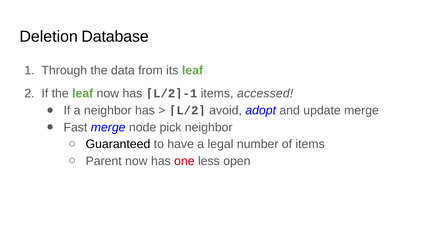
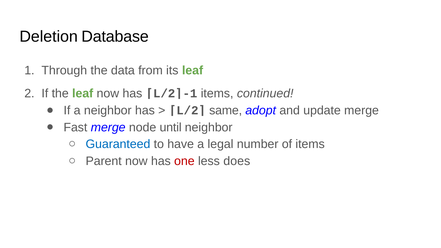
accessed: accessed -> continued (265, 93)
avoid: avoid -> same (226, 110)
pick: pick -> until (171, 127)
Guaranteed colour: black -> blue (118, 144)
open: open -> does (237, 161)
